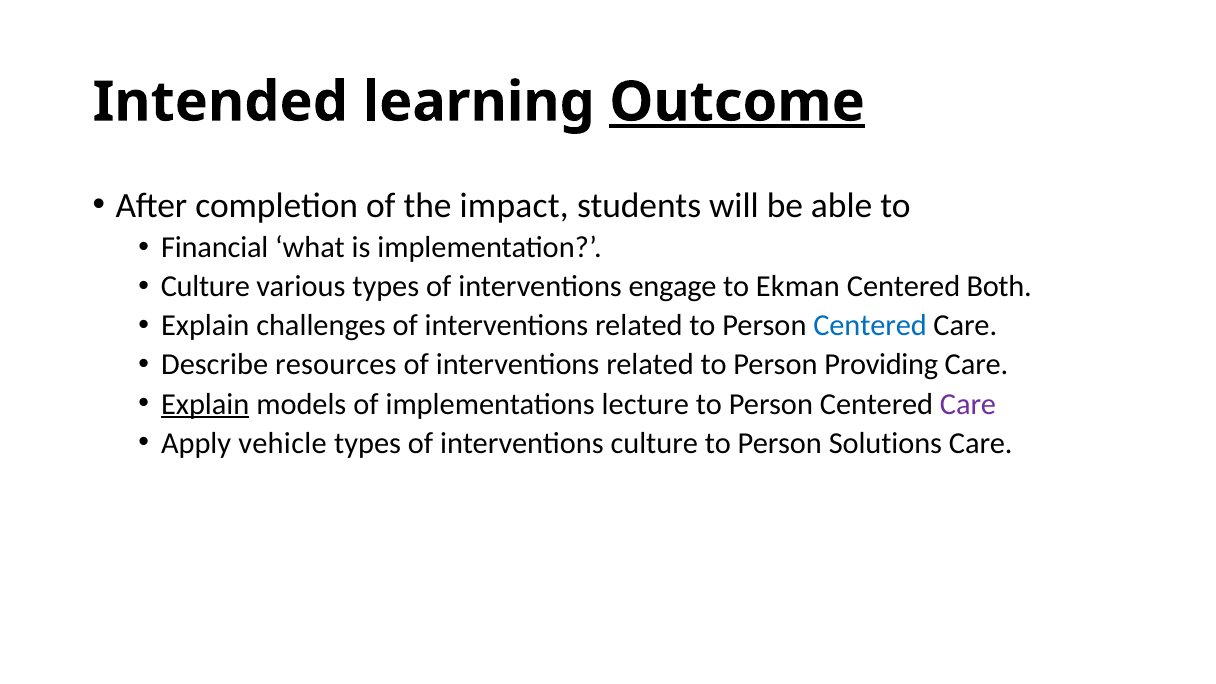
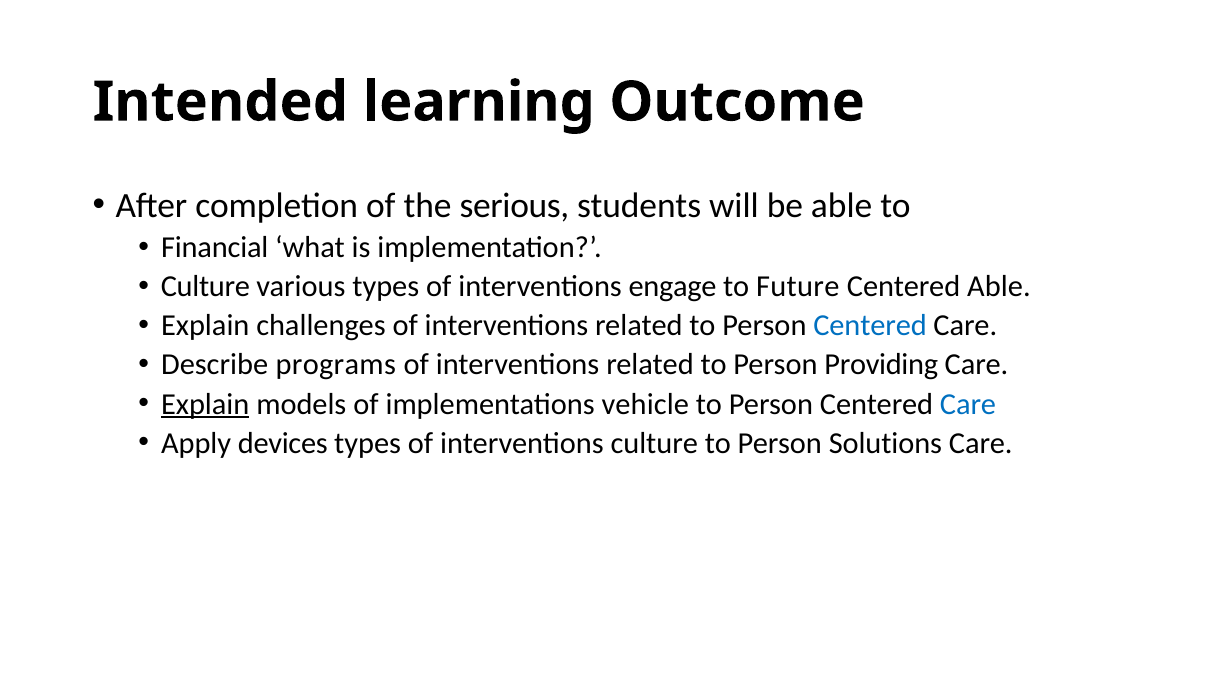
Outcome underline: present -> none (737, 102)
impact: impact -> serious (514, 206)
Ekman: Ekman -> Future (798, 287)
Centered Both: Both -> Able (999, 287)
resources: resources -> programs (336, 365)
lecture: lecture -> vehicle (645, 404)
Care colour: purple -> blue (968, 404)
vehicle: vehicle -> devices (283, 443)
